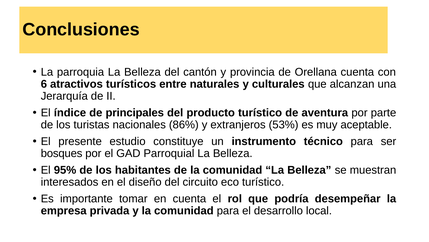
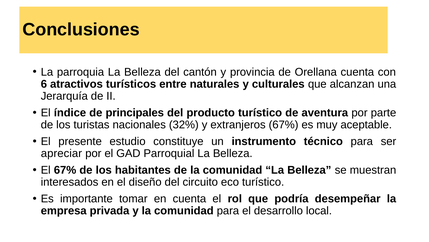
86%: 86% -> 32% (184, 125)
extranjeros 53%: 53% -> 67% (284, 125)
bosques: bosques -> apreciar (61, 153)
El 95%: 95% -> 67% (65, 170)
